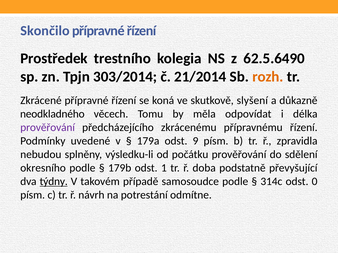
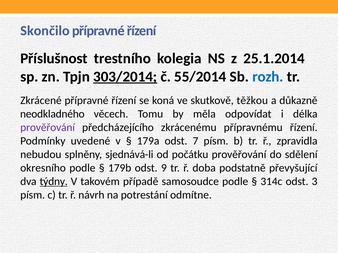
Prostředek: Prostředek -> Příslušnost (54, 59)
62.5.6490: 62.5.6490 -> 25.1.2014 (274, 59)
303/2014 underline: none -> present (125, 77)
21/2014: 21/2014 -> 55/2014 (200, 77)
rozh colour: orange -> blue (268, 77)
slyšení: slyšení -> těžkou (252, 101)
9: 9 -> 7 (195, 141)
výsledku-li: výsledku-li -> sjednává-li (129, 155)
1: 1 -> 9 (164, 168)
0: 0 -> 3 (315, 182)
